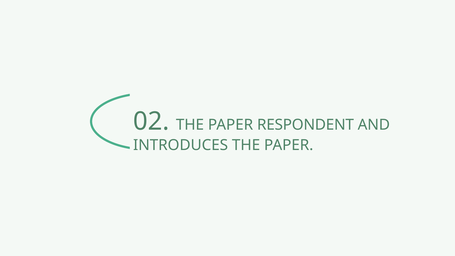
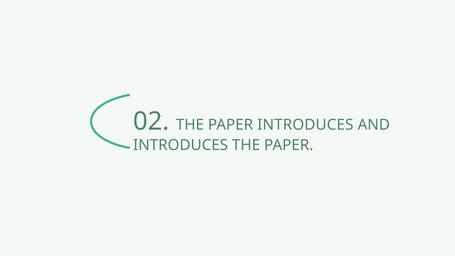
PAPER RESPONDENT: RESPONDENT -> INTRODUCES (305, 125)
